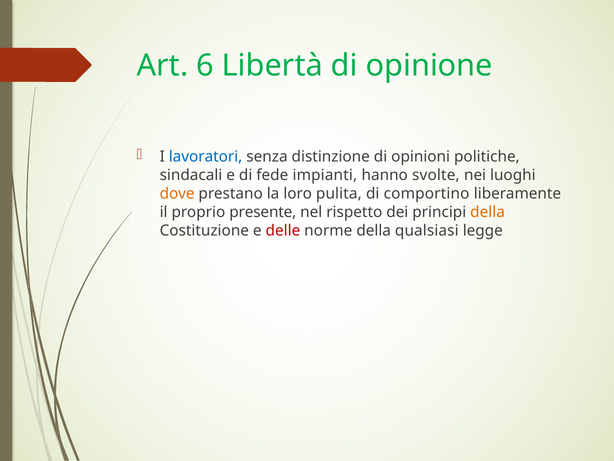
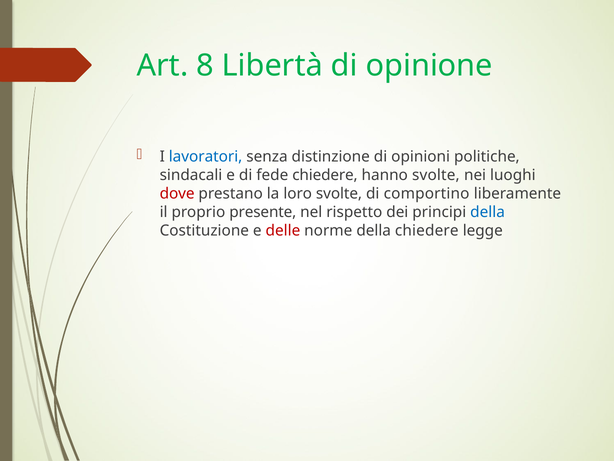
6: 6 -> 8 (205, 66)
fede impianti: impianti -> chiedere (325, 175)
dove colour: orange -> red (177, 193)
loro pulita: pulita -> svolte (339, 193)
della colour: orange -> blue (488, 212)
della qualsiasi: qualsiasi -> chiedere (427, 230)
